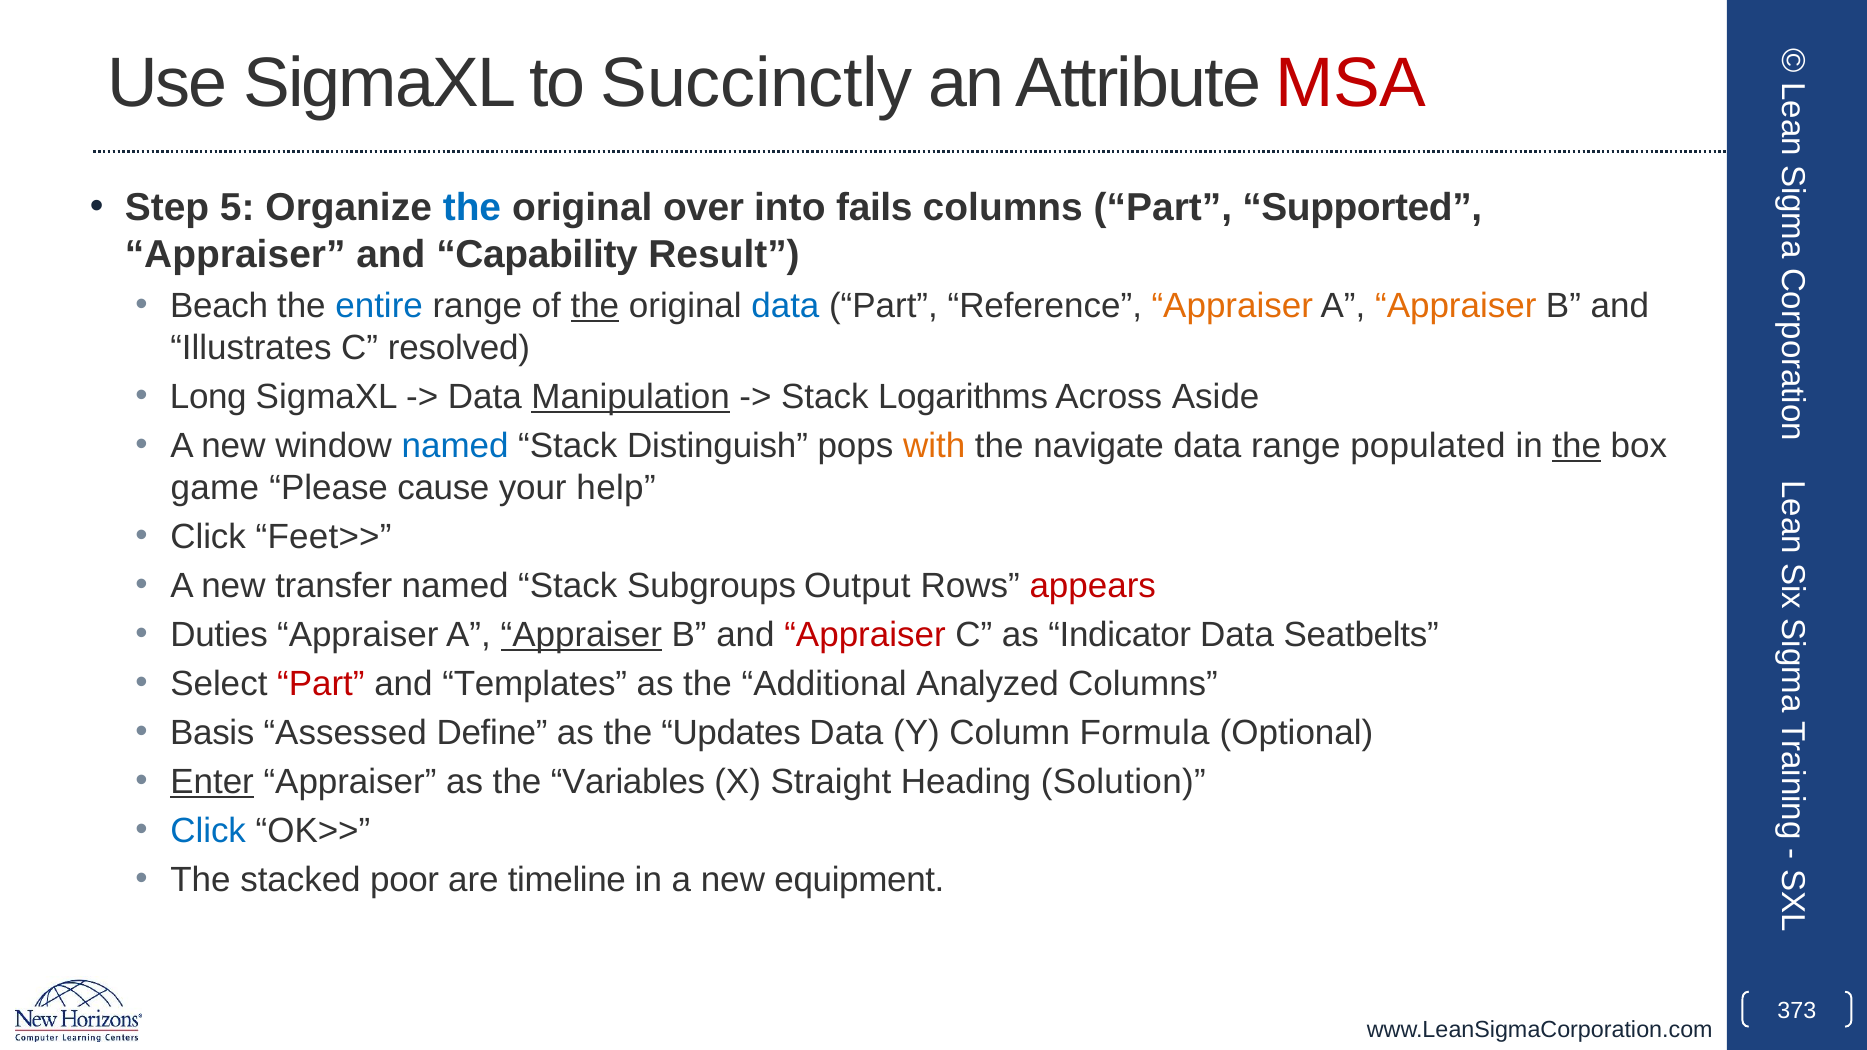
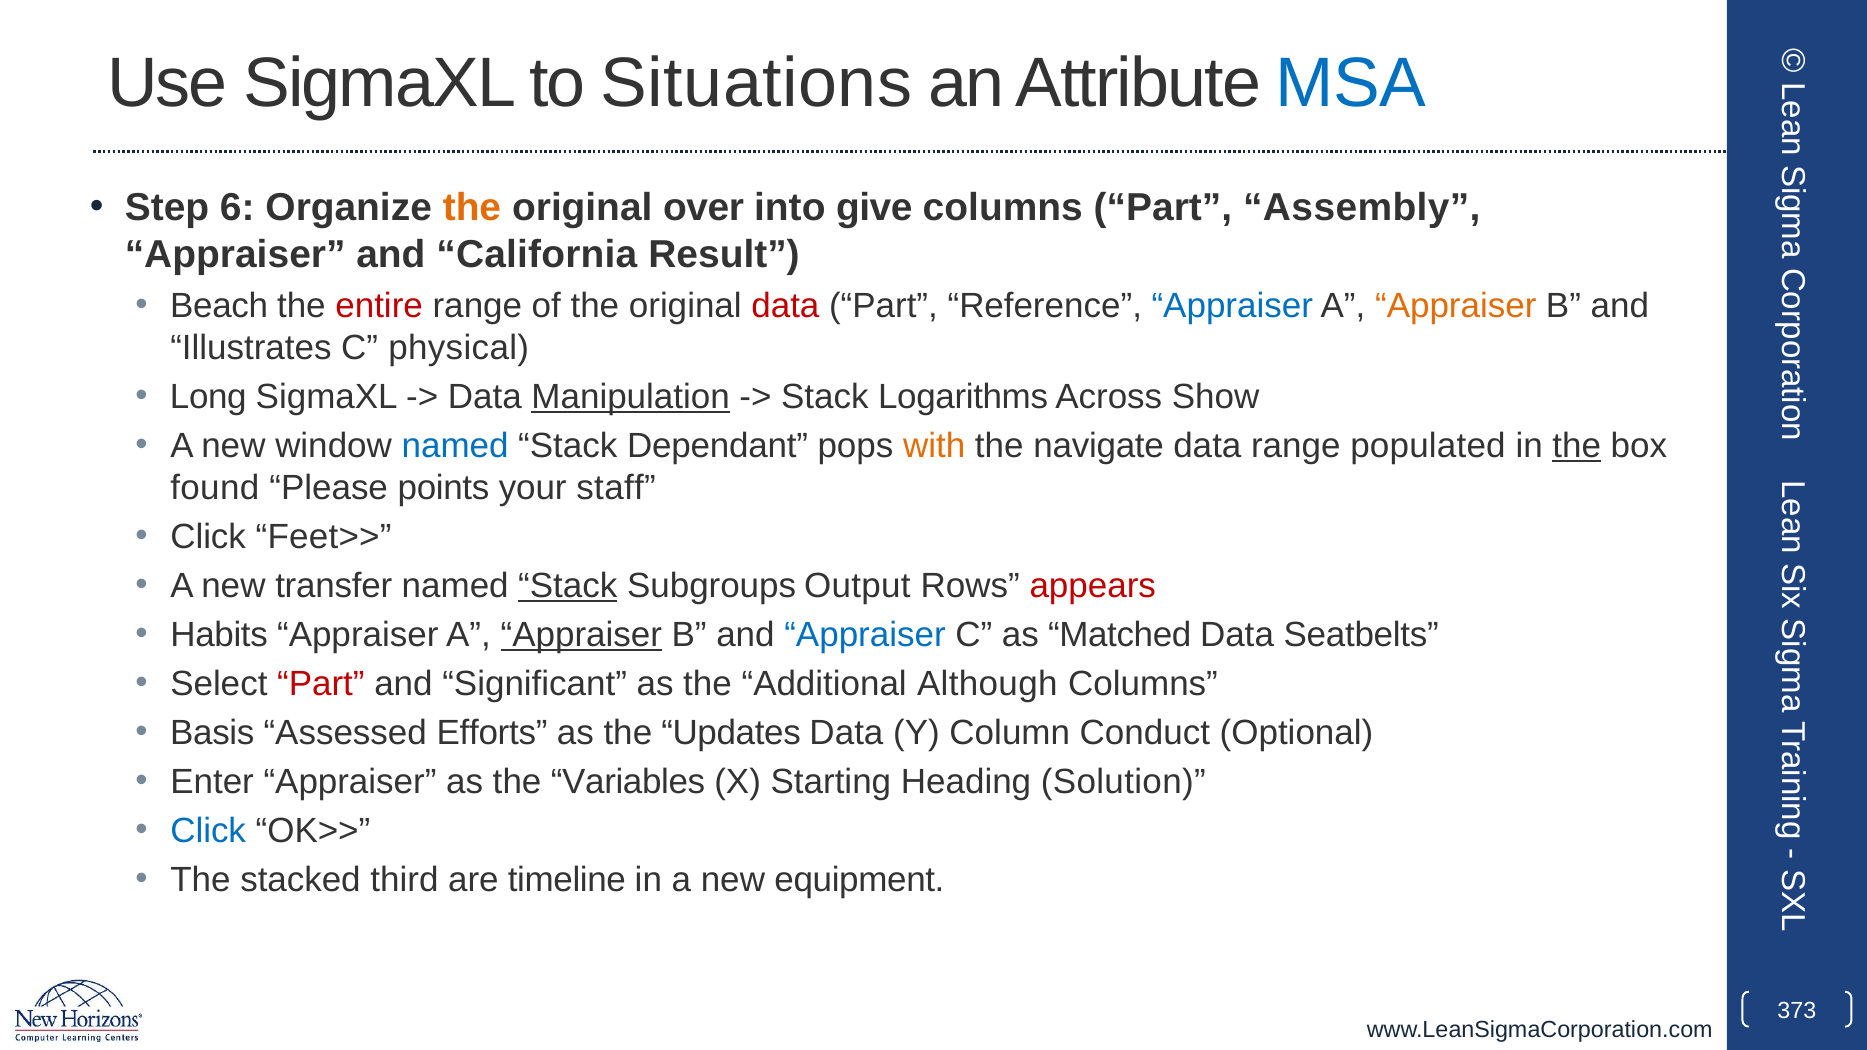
Succinctly: Succinctly -> Situations (757, 83)
MSA colour: red -> blue (1351, 83)
5: 5 -> 6 (237, 208)
the colour: blue -> orange (472, 208)
fails: fails -> give (874, 208)
Supported: Supported -> Assembly (1362, 208)
Capability: Capability -> California (537, 255)
entire colour: blue -> red (379, 306)
the underline: present -> none (595, 306)
data colour: blue -> red (785, 306)
Appraiser colour: orange -> blue (1232, 306)
resolved: resolved -> physical (459, 348)
Aside: Aside -> Show (1216, 397)
Distinguish: Distinguish -> Dependant (718, 446)
game: game -> found (215, 488)
cause: cause -> points (443, 488)
help: help -> staff (616, 488)
Stack underline: none -> present (568, 586)
Duties: Duties -> Habits (219, 635)
Appraiser colour: red -> blue (865, 635)
Indicator: Indicator -> Matched (1120, 635)
Templates: Templates -> Significant (535, 684)
Analyzed: Analyzed -> Although (987, 684)
Define: Define -> Efforts (492, 733)
Formula: Formula -> Conduct (1145, 733)
Enter underline: present -> none (212, 782)
Straight: Straight -> Starting (831, 782)
poor: poor -> third (404, 880)
